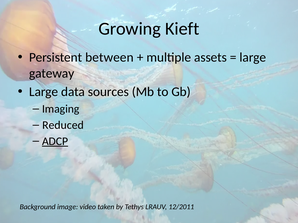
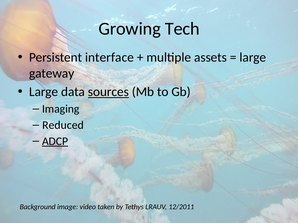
Kieft: Kieft -> Tech (182, 29)
between: between -> interface (109, 58)
sources underline: none -> present (108, 92)
